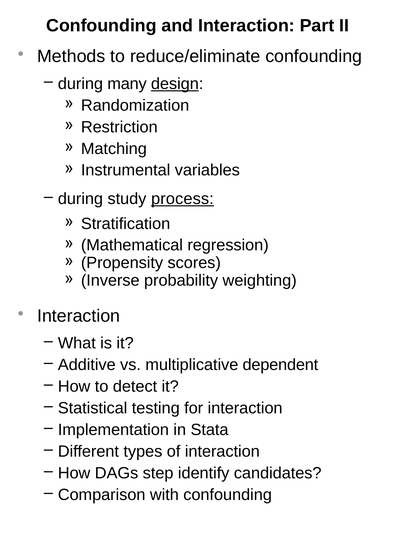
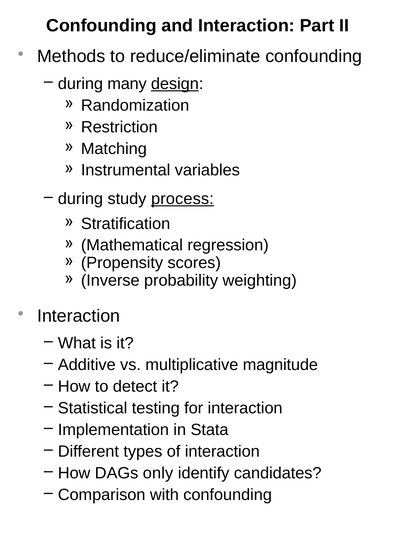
dependent: dependent -> magnitude (280, 365)
step: step -> only (158, 473)
